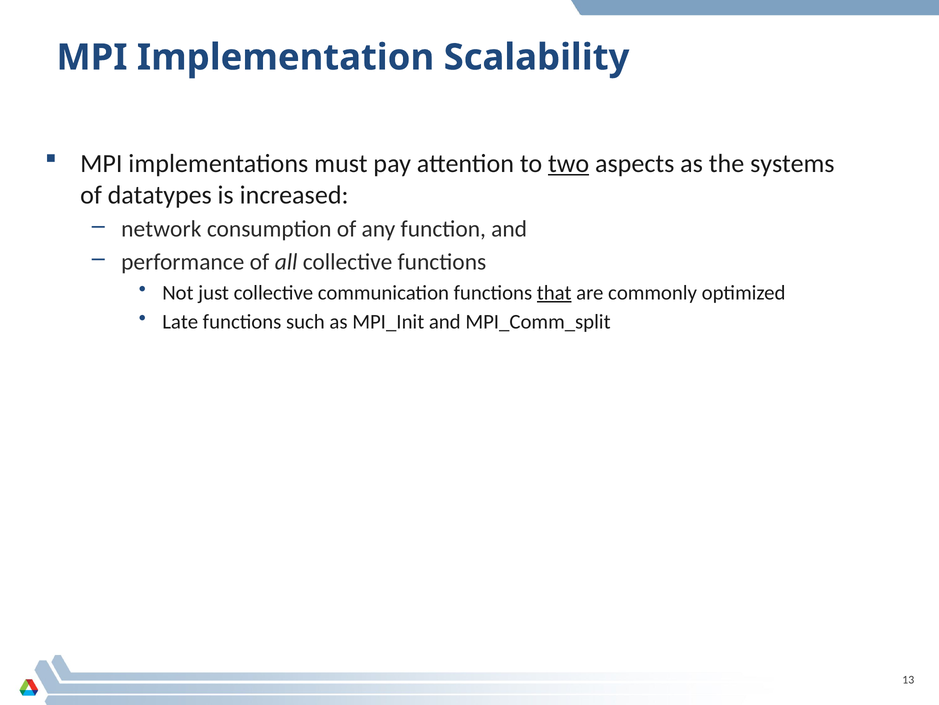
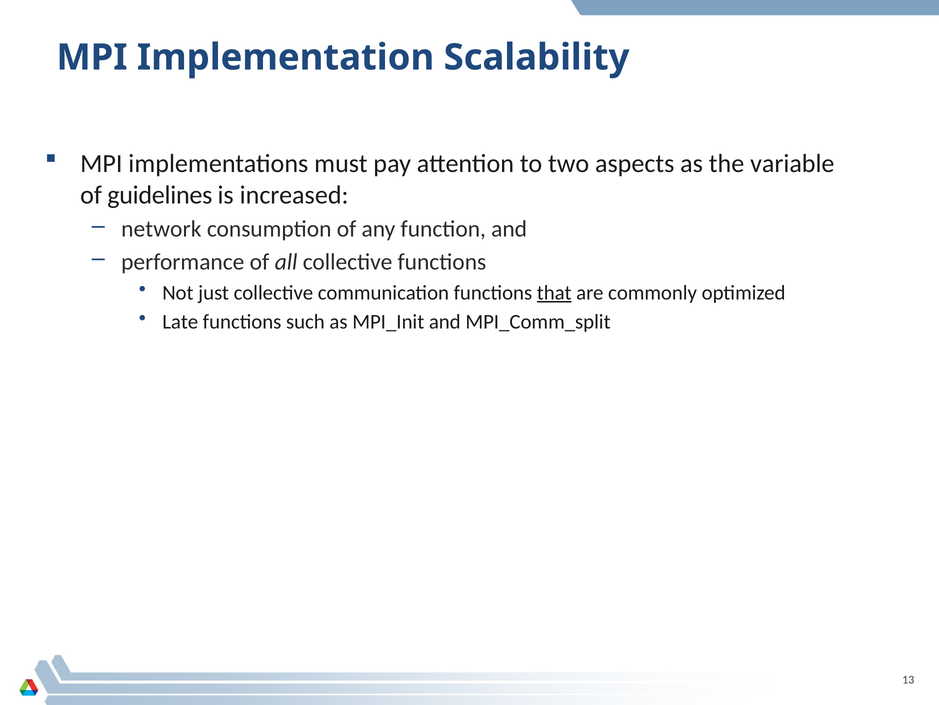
two underline: present -> none (569, 163)
systems: systems -> variable (792, 163)
datatypes: datatypes -> guidelines (160, 195)
